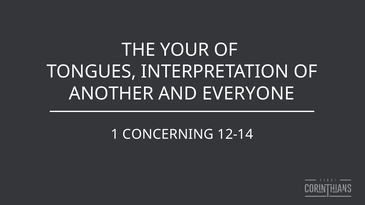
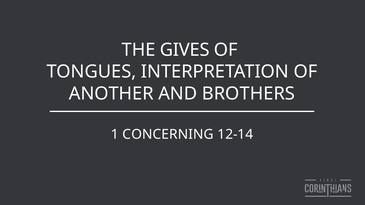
YOUR: YOUR -> GIVES (185, 50)
EVERYONE: EVERYONE -> BROTHERS (248, 94)
